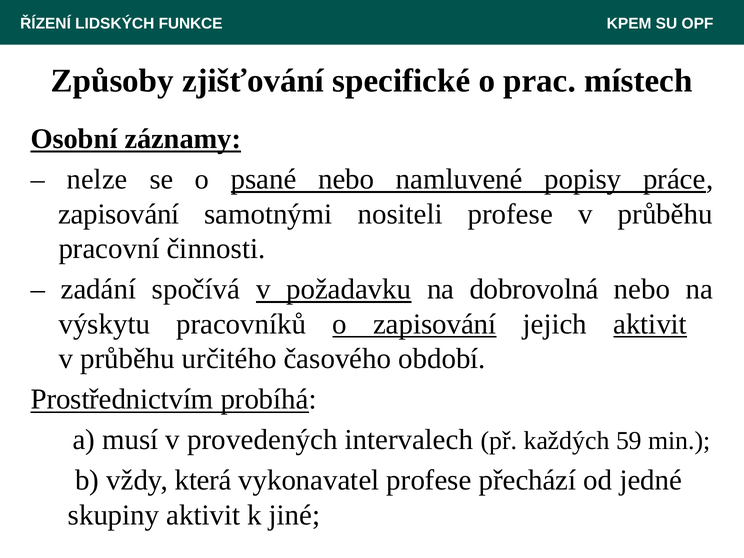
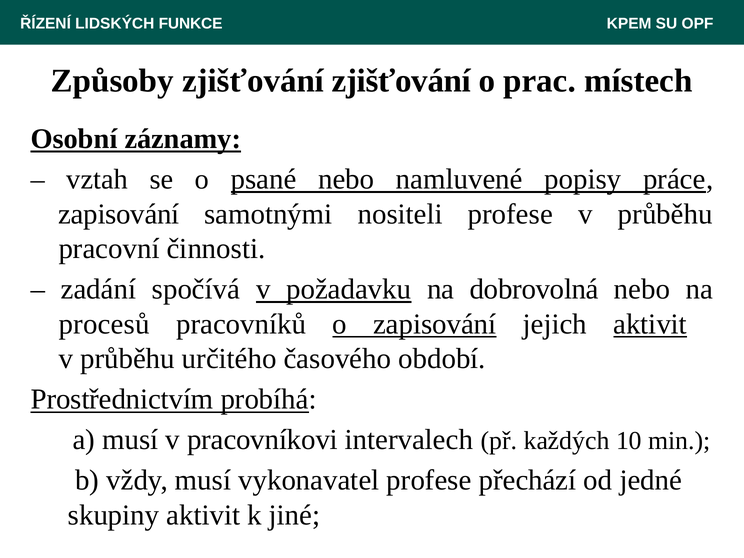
zjišťování specifické: specifické -> zjišťování (402, 81)
nelze: nelze -> vztah (97, 179)
výskytu: výskytu -> procesů (104, 324)
provedených: provedených -> pracovníkovi (262, 440)
59: 59 -> 10 (629, 441)
vždy která: která -> musí (203, 480)
